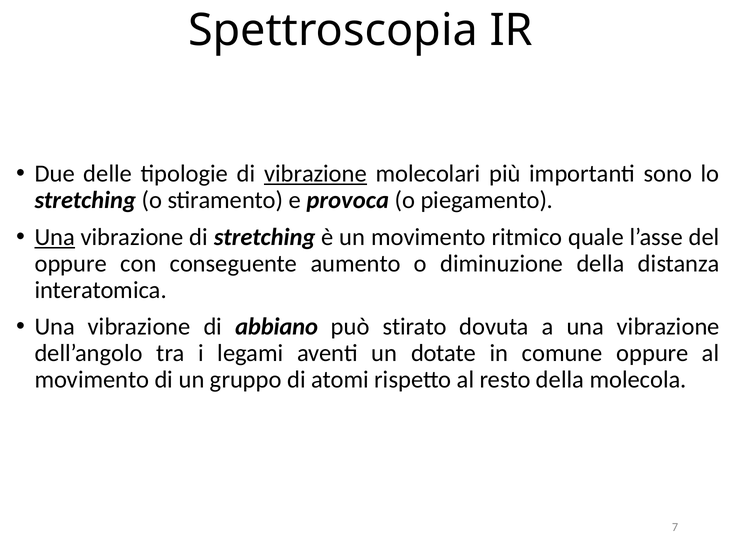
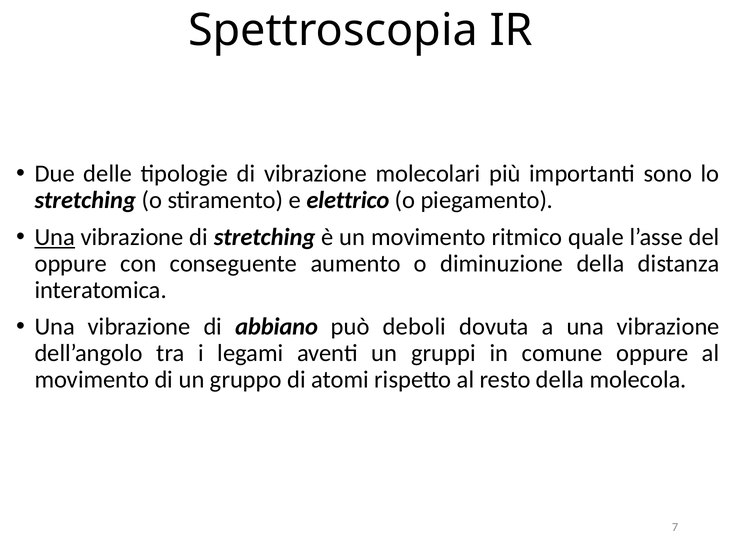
vibrazione underline: present -> none (315, 174)
provoca: provoca -> elettrico (348, 200)
stirato: stirato -> deboli (414, 327)
dotate: dotate -> gruppi (443, 353)
